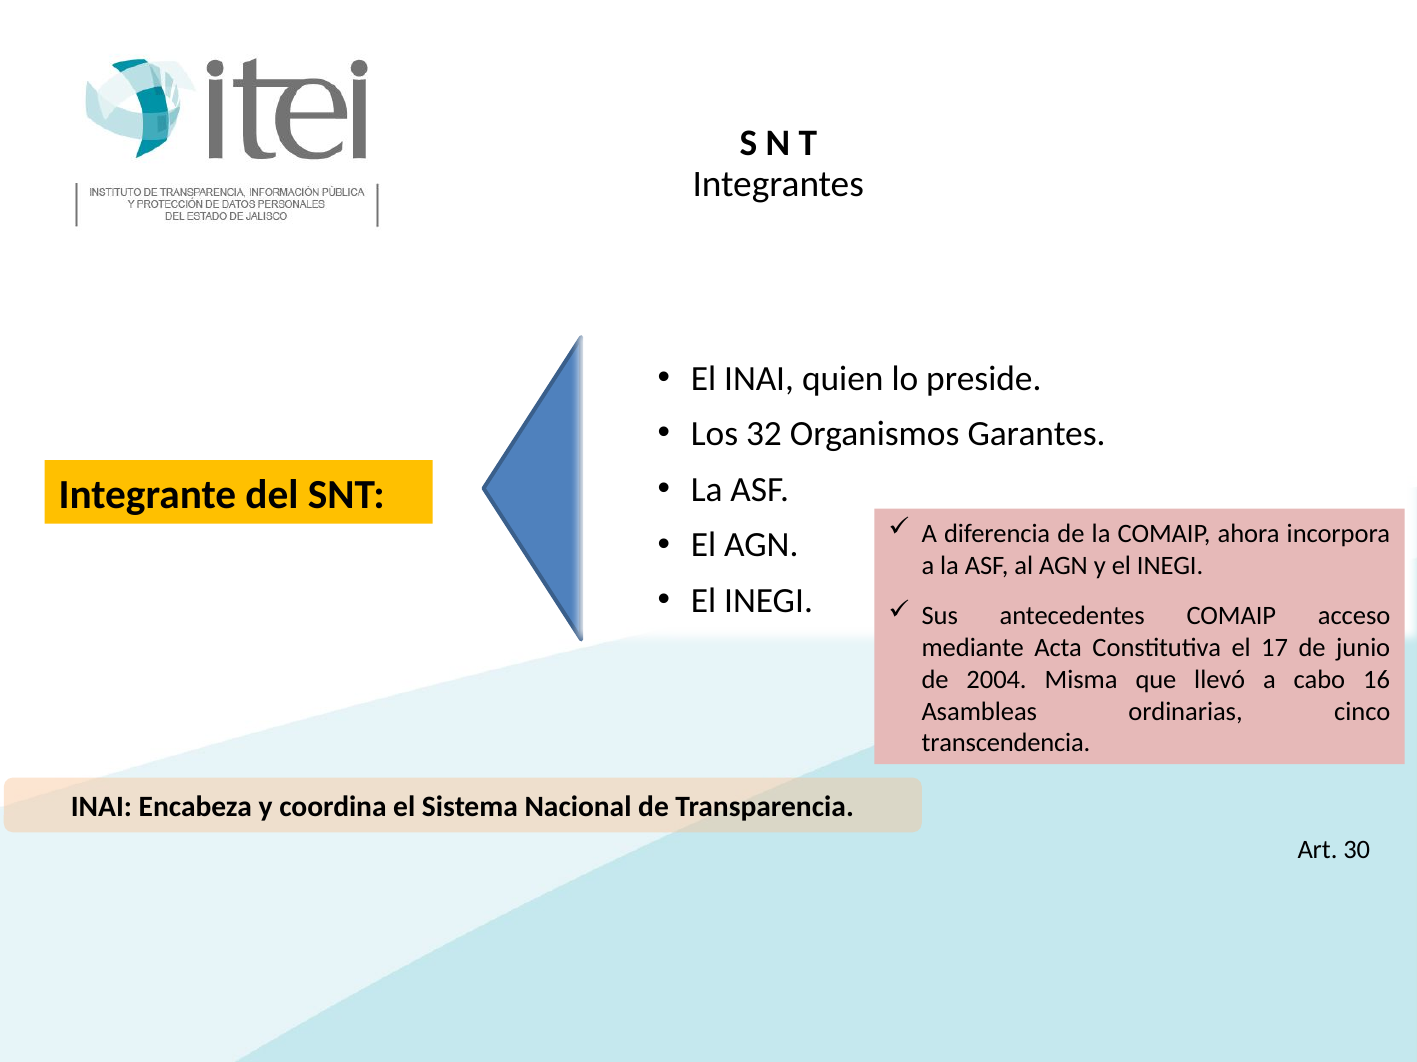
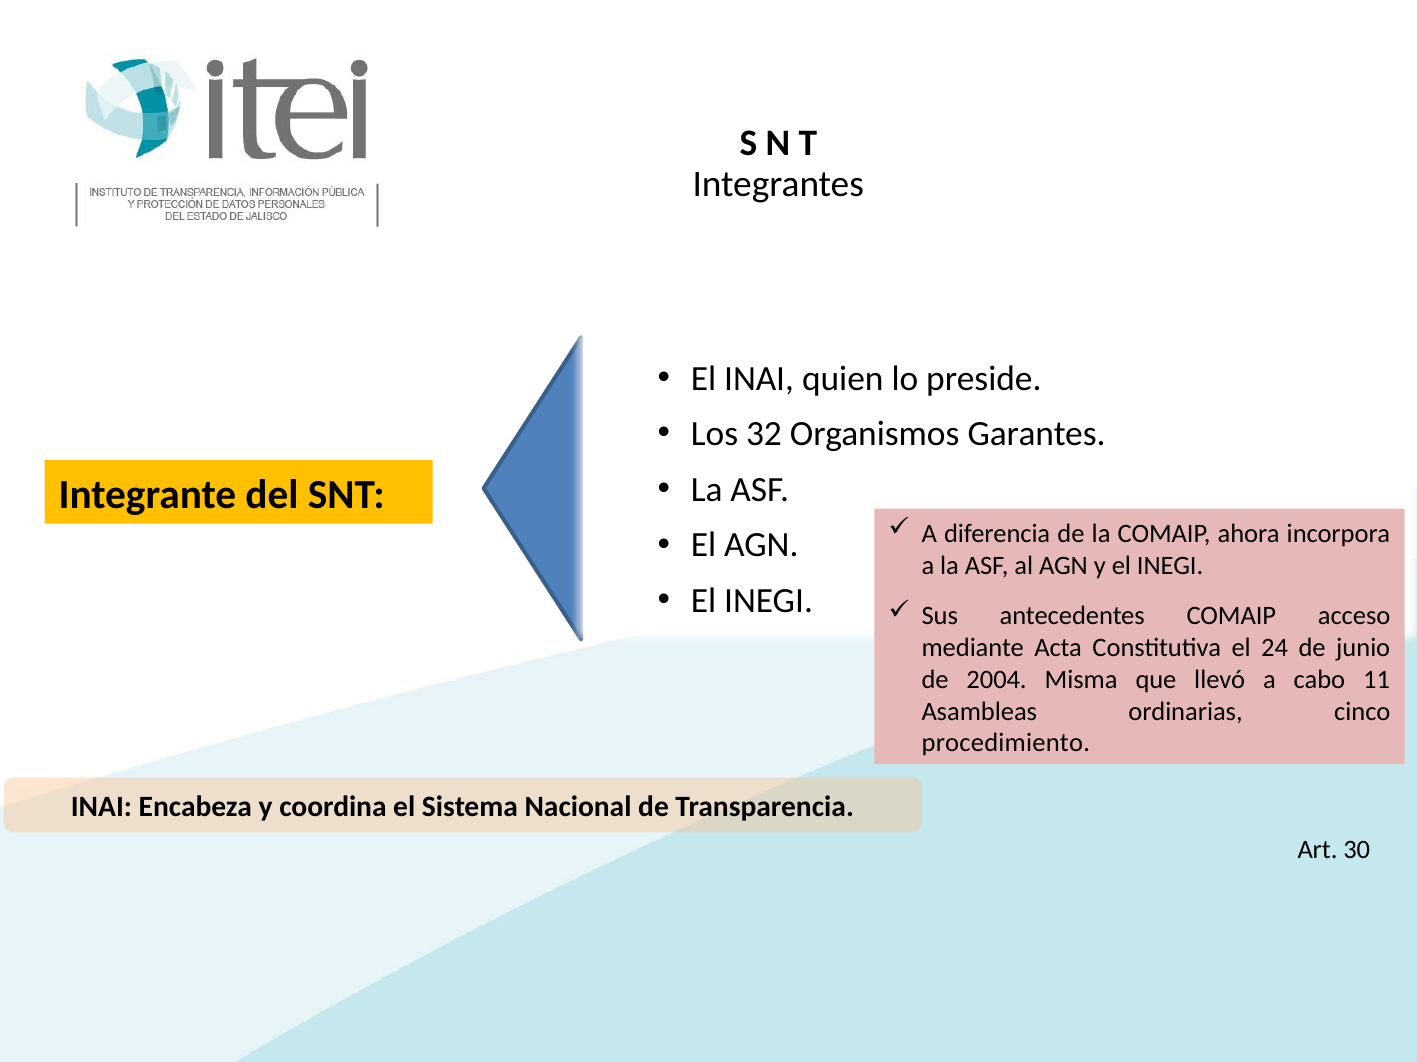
17: 17 -> 24 (1275, 648)
16: 16 -> 11 (1377, 680)
transcendencia: transcendencia -> procedimiento (1006, 744)
